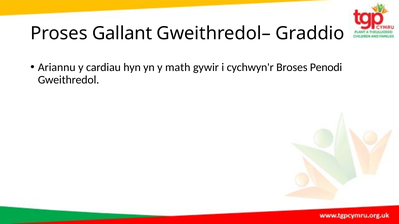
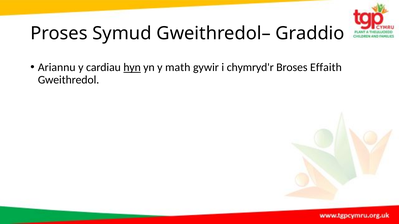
Gallant: Gallant -> Symud (122, 34)
hyn underline: none -> present (132, 67)
cychwyn'r: cychwyn'r -> chymryd'r (250, 67)
Penodi: Penodi -> Effaith (326, 67)
